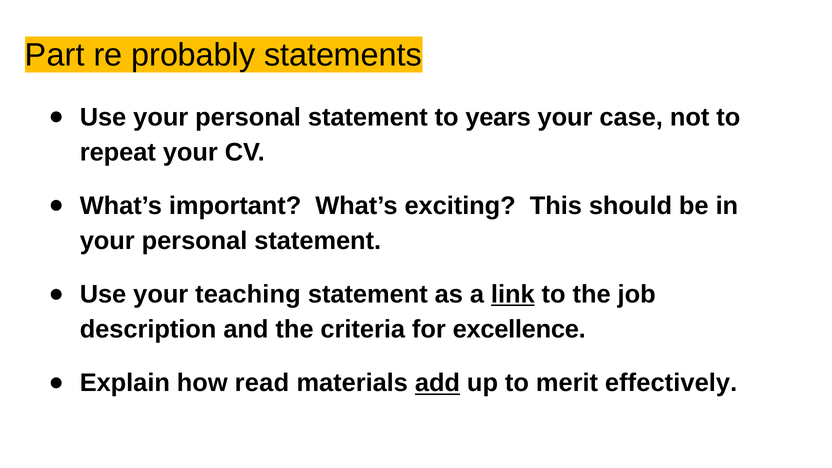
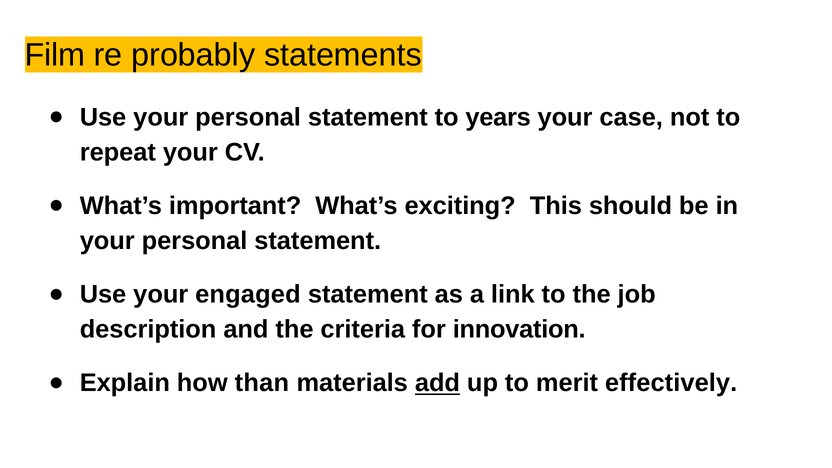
Part: Part -> Film (55, 55)
teaching: teaching -> engaged (248, 295)
link underline: present -> none (513, 295)
excellence: excellence -> innovation (519, 330)
read: read -> than (262, 383)
